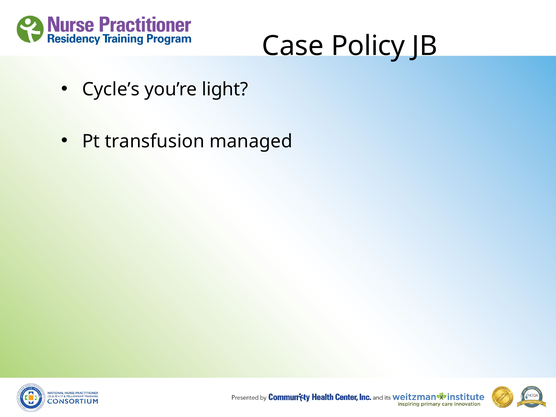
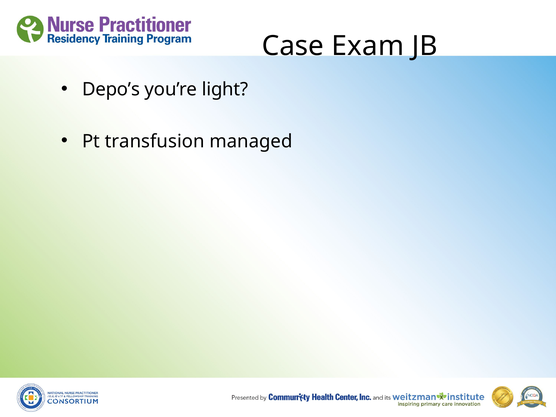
Policy: Policy -> Exam (368, 46)
Cycle’s: Cycle’s -> Depo’s (111, 89)
